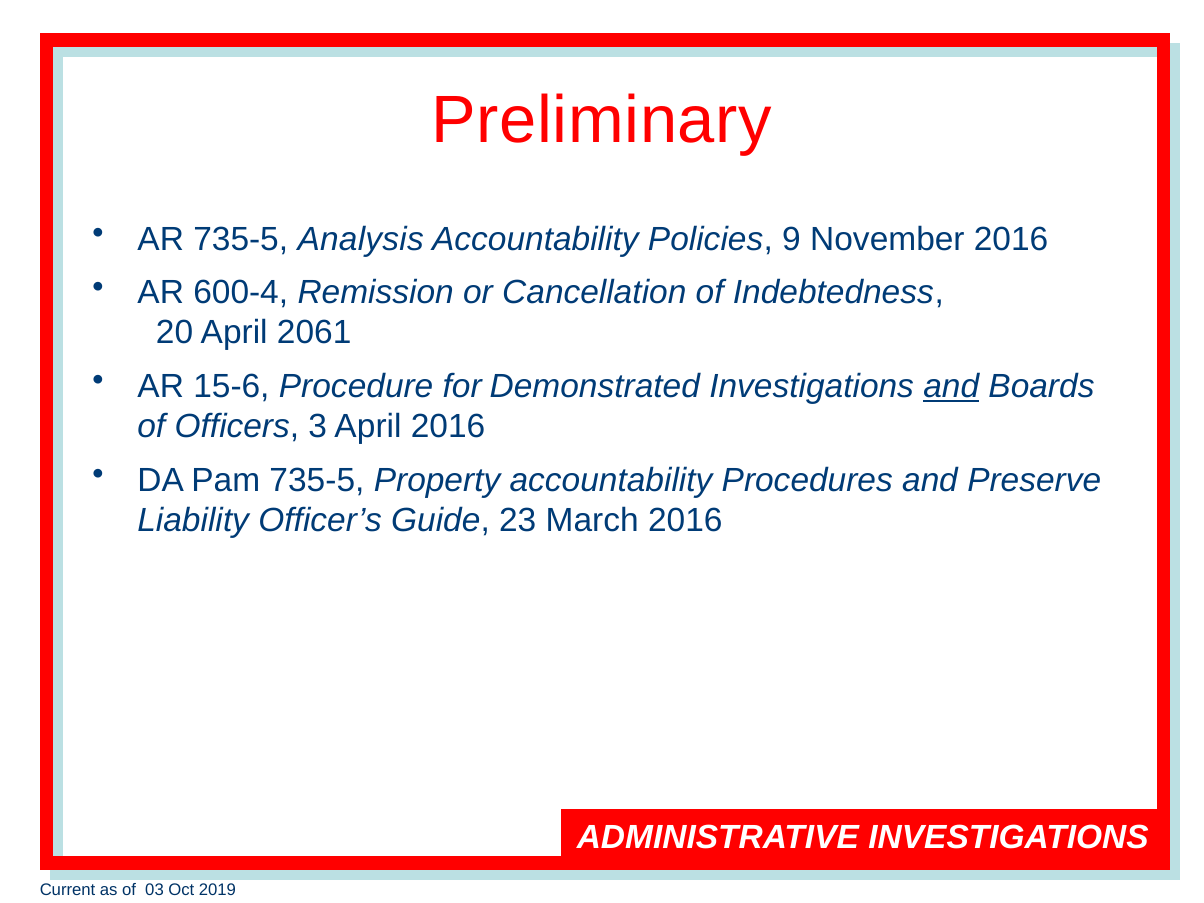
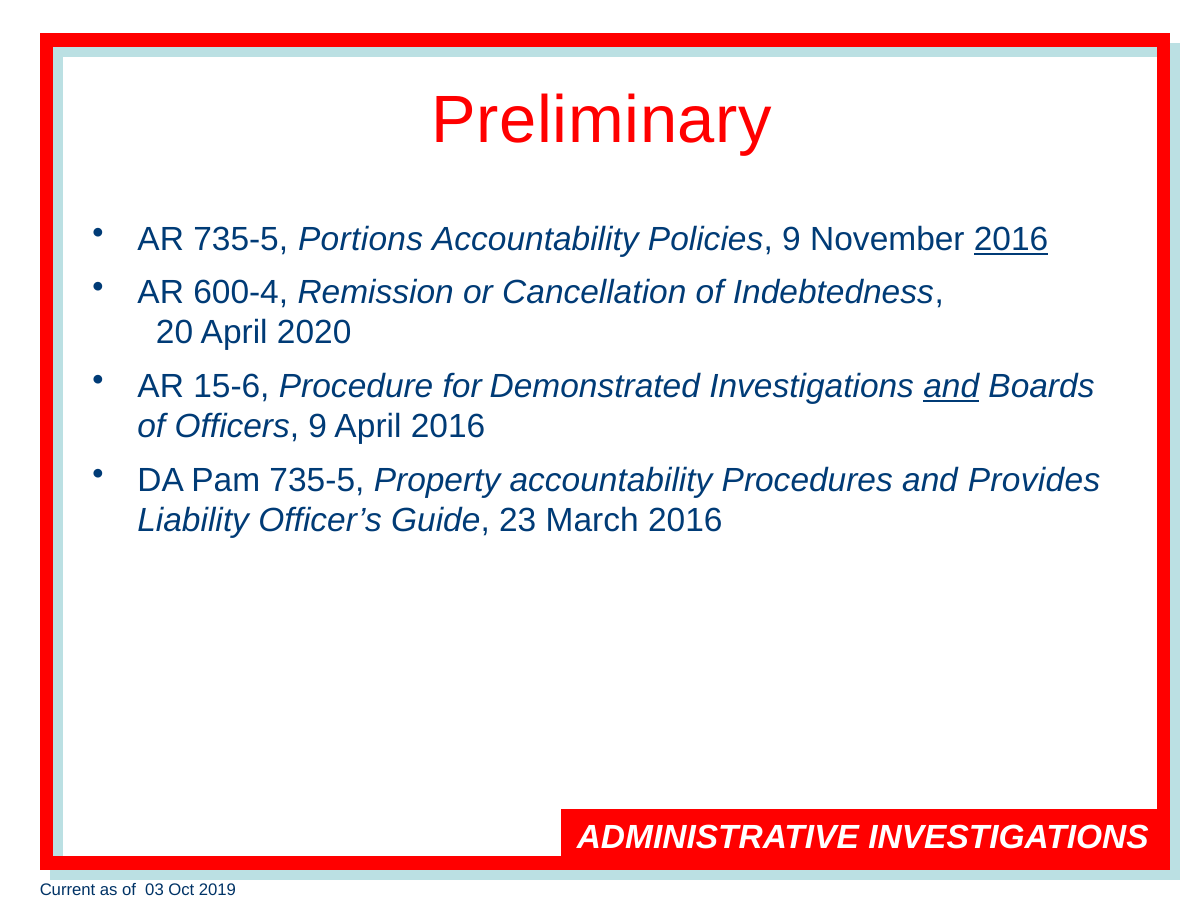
Analysis: Analysis -> Portions (361, 239)
2016 underline: none -> present (1011, 239)
2061: 2061 -> 2020 (314, 333)
Officers 3: 3 -> 9 (318, 426)
Preserve: Preserve -> Provides (1034, 480)
